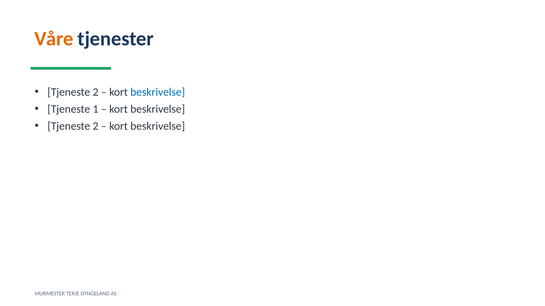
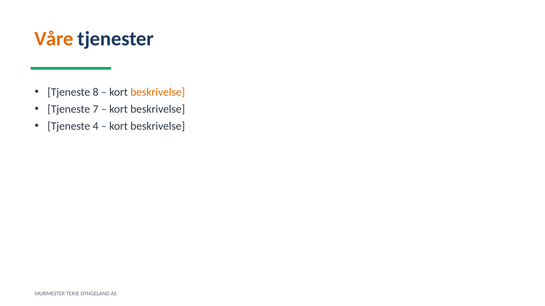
2: 2 -> 8 (96, 92)
beskrivelse colour: blue -> orange (158, 92)
1: 1 -> 7 (96, 109)
2: 2 -> 4 (96, 126)
